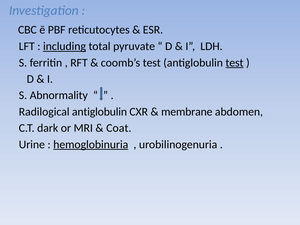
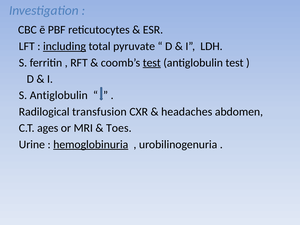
test underline: none -> present (152, 63)
test underline: present -> none (235, 63)
S Abnormality: Abnormality -> Antiglobulin (59, 95)
Radilogical antiglobulin: antiglobulin -> transfusion (99, 112)
membrane: membrane -> headaches (187, 112)
dark: dark -> ages (48, 128)
Coat: Coat -> Toes (119, 128)
